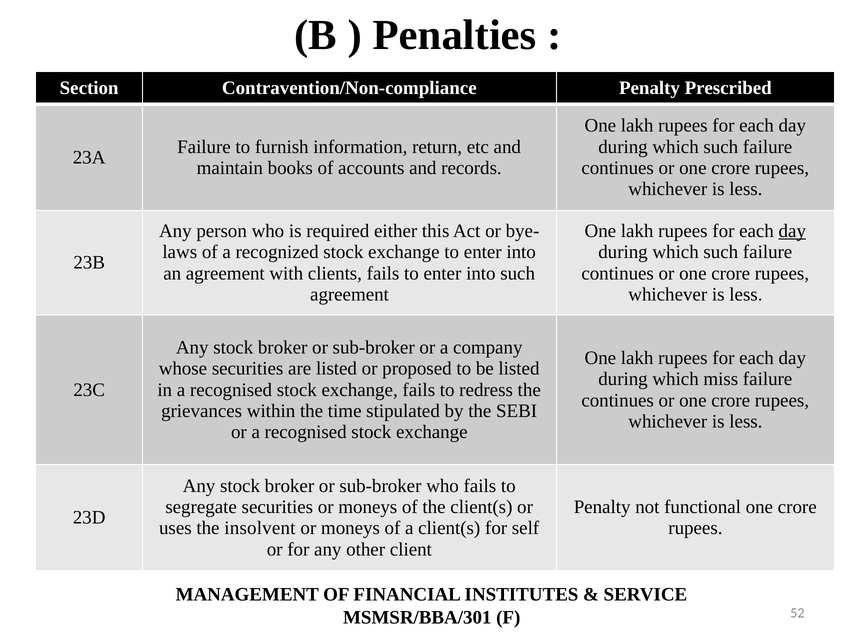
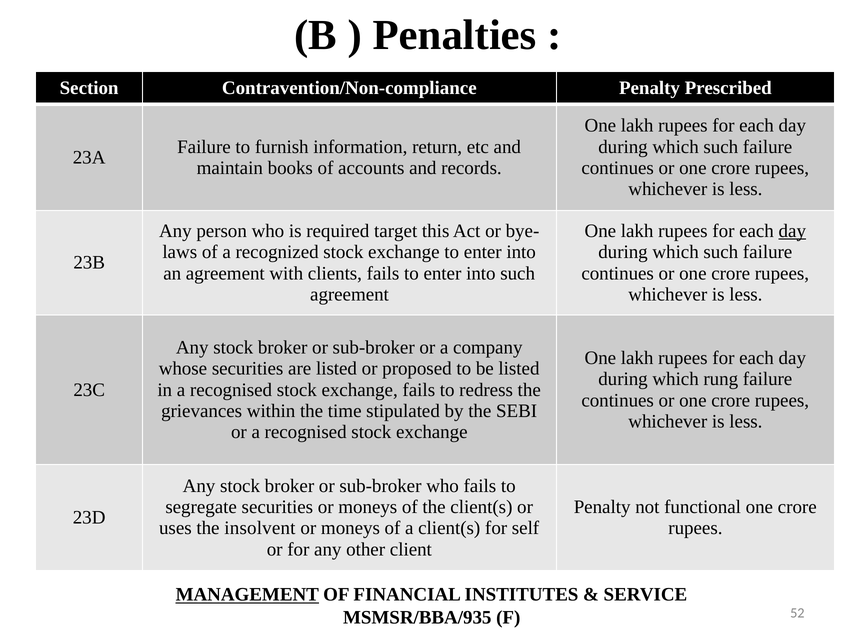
either: either -> target (396, 231)
miss: miss -> rung (721, 379)
MANAGEMENT underline: none -> present (247, 595)
MSMSR/BBA/301: MSMSR/BBA/301 -> MSMSR/BBA/935 (417, 618)
